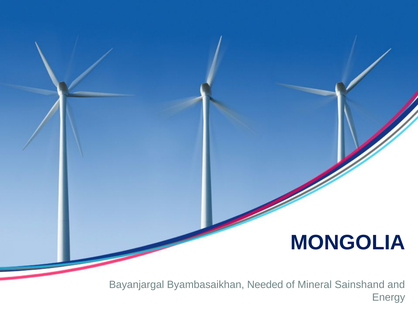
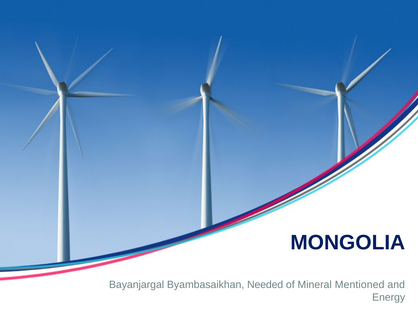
Sainshand: Sainshand -> Mentioned (360, 284)
